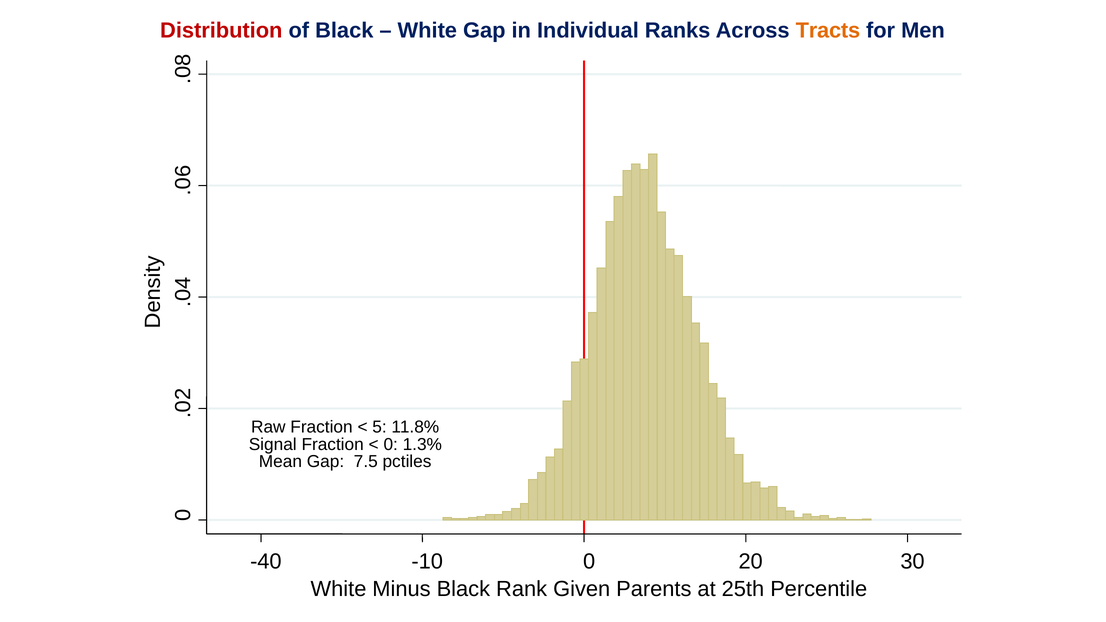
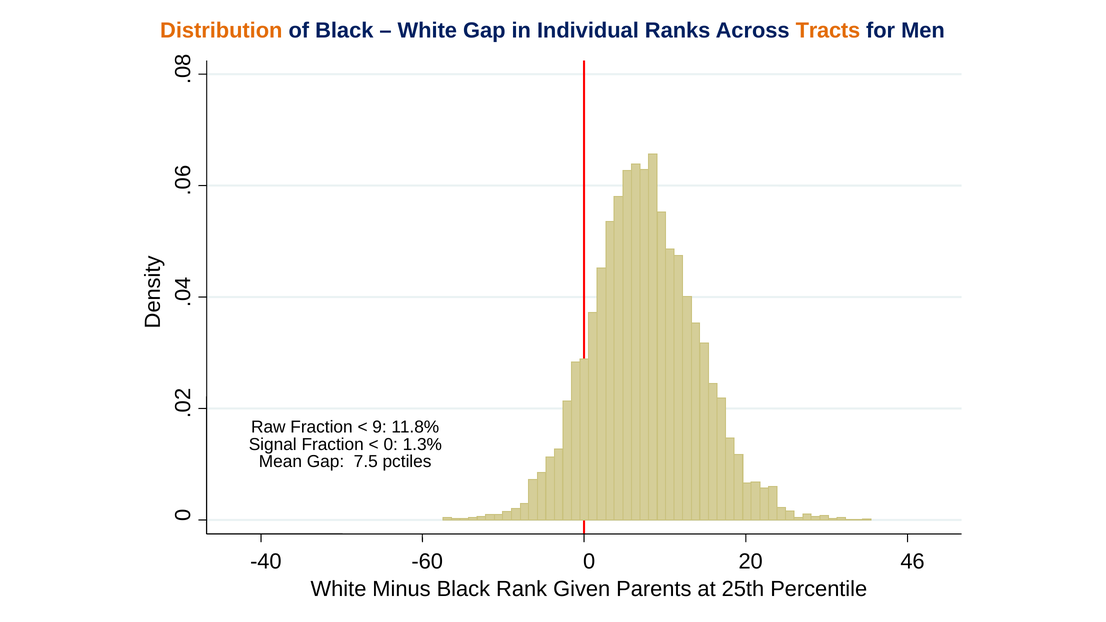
Distribution colour: red -> orange (221, 30)
5: 5 -> 9 (379, 427)
-10: -10 -> -60 (427, 562)
30: 30 -> 46 (913, 562)
